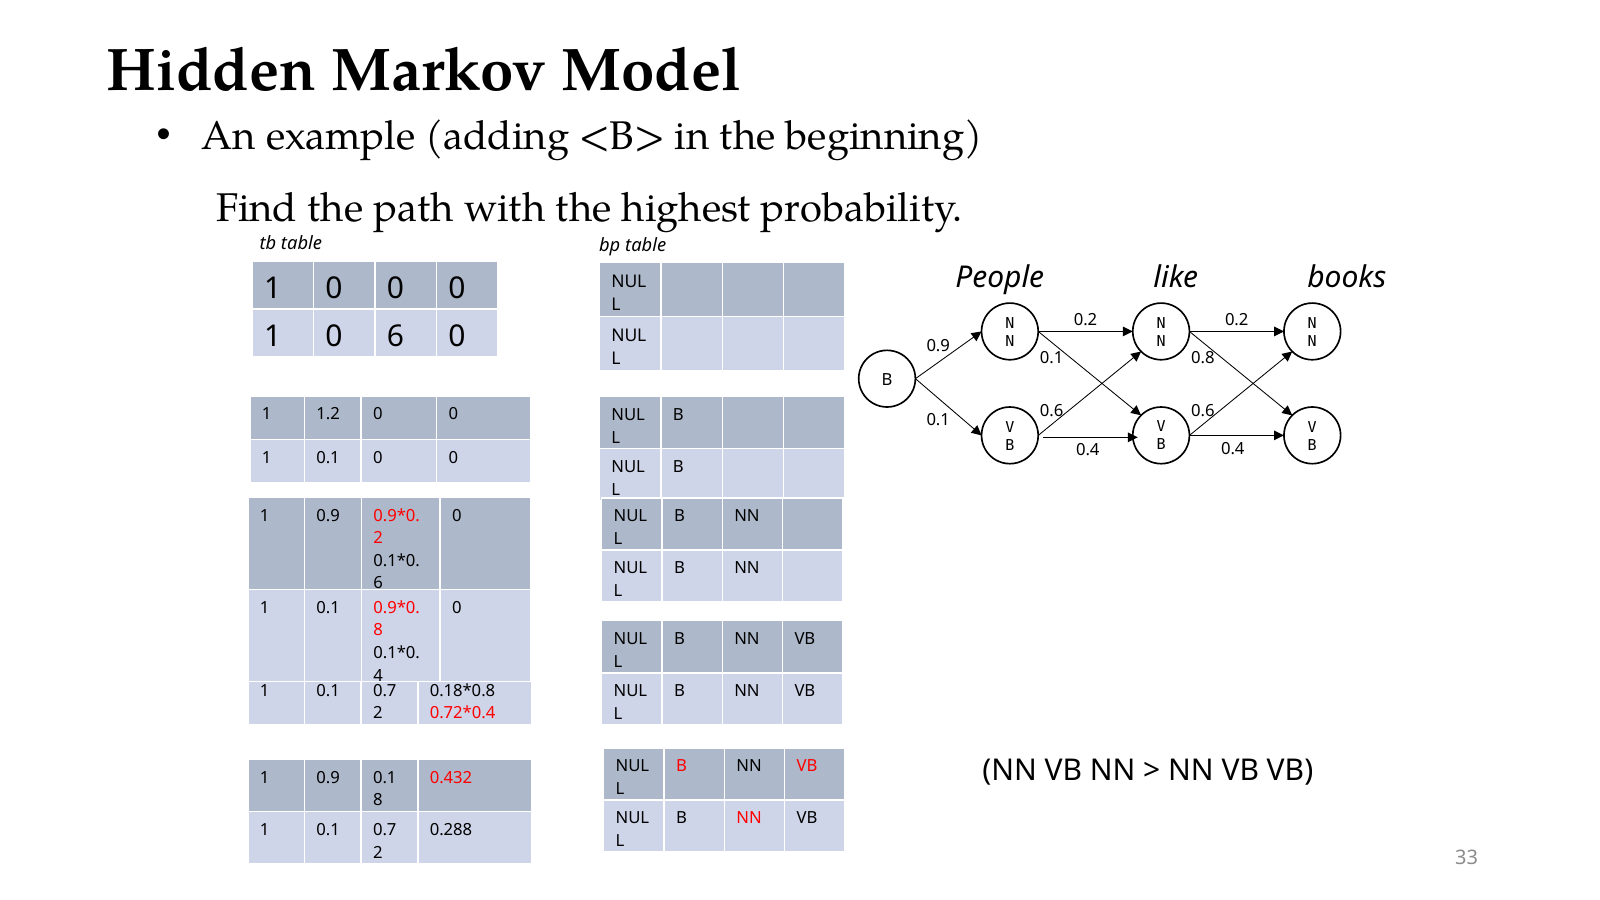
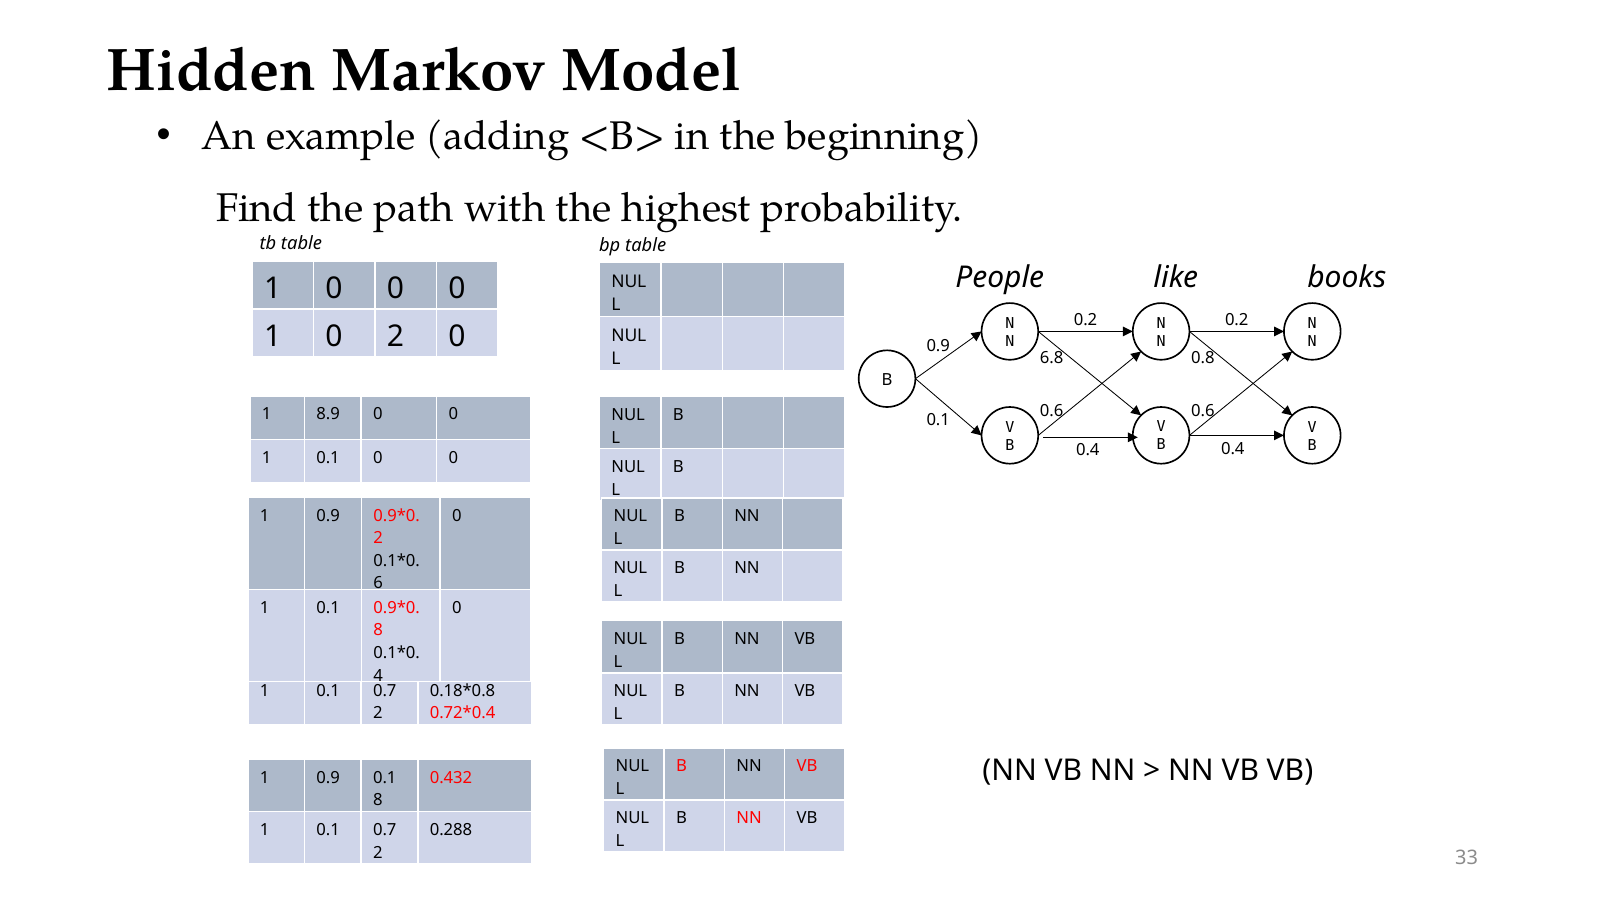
0 6: 6 -> 2 (395, 337)
0.1: 0.1 -> 6.8 (1052, 358)
1.2: 1.2 -> 8.9 (328, 414)
